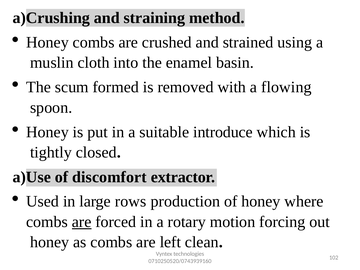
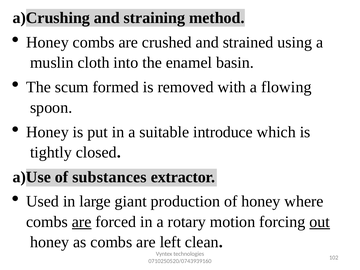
discomfort: discomfort -> substances (109, 177)
rows: rows -> giant (131, 201)
out underline: none -> present (320, 222)
